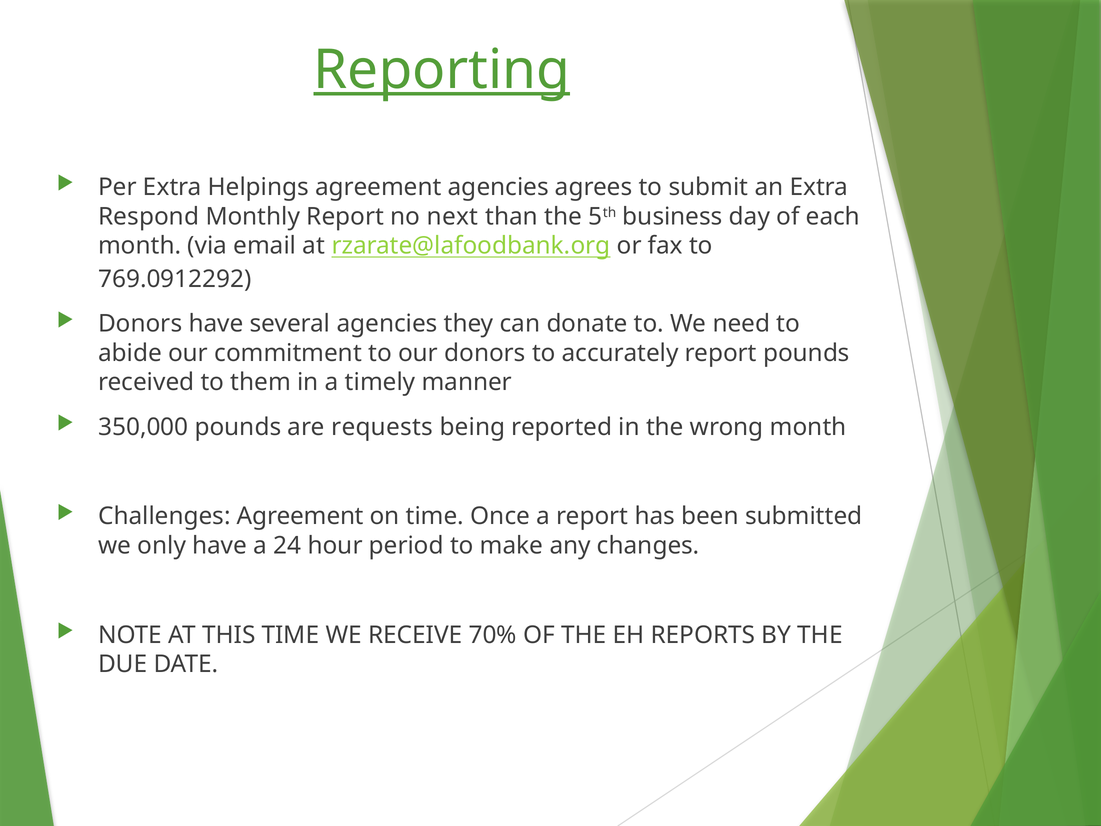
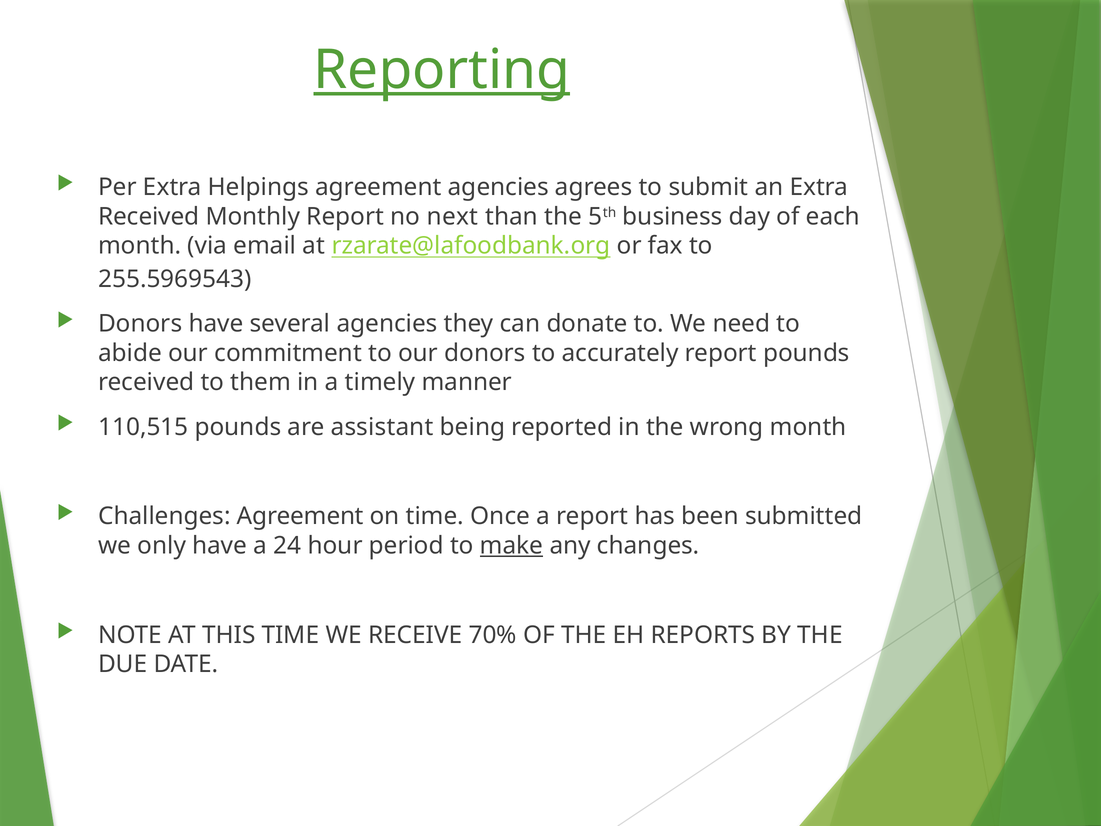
Respond: Respond -> Received (149, 216)
769.0912292: 769.0912292 -> 255.5969543 (175, 279)
350,000: 350,000 -> 110,515 (143, 427)
requests: requests -> assistant (382, 427)
make underline: none -> present (512, 546)
